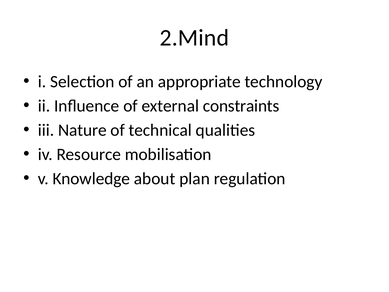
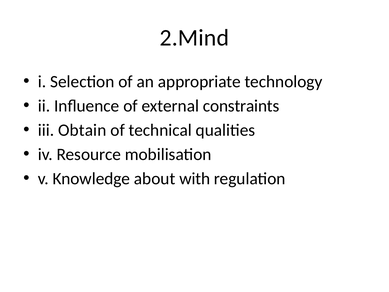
Nature: Nature -> Obtain (82, 130)
plan: plan -> with (195, 178)
